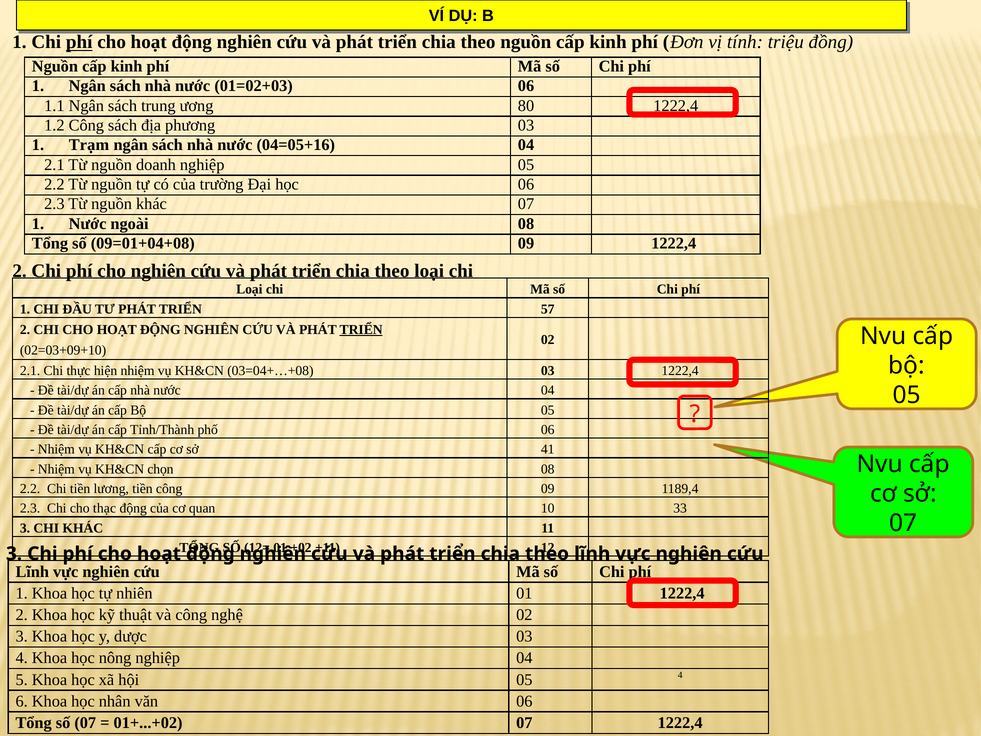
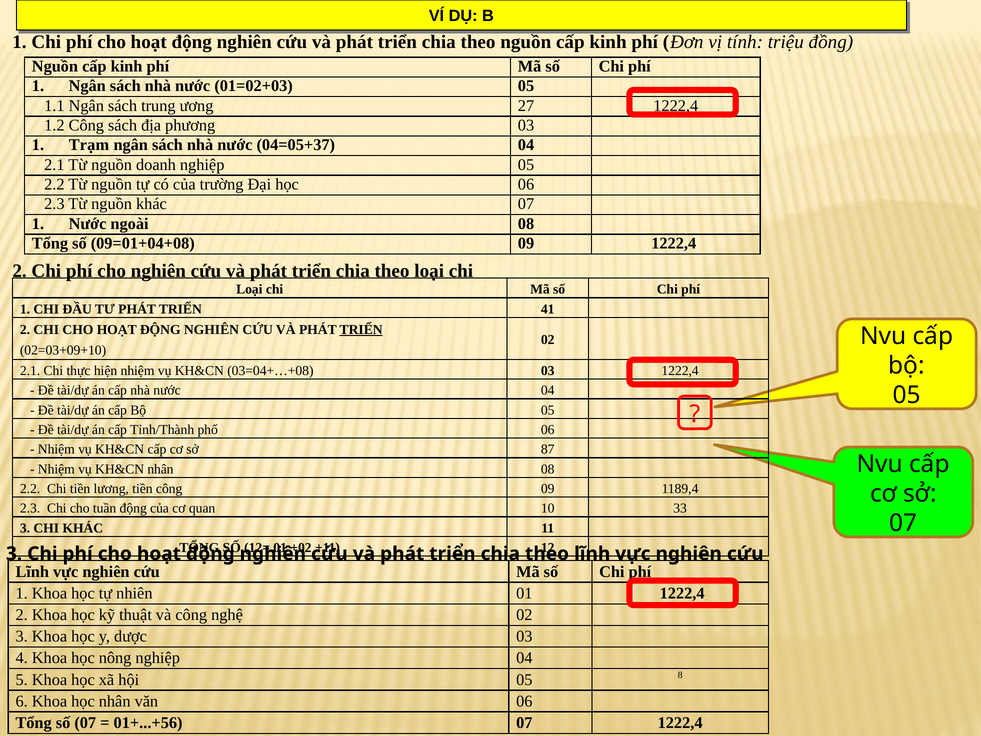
phí underline: present -> none (79, 42)
01=02+03 06: 06 -> 05 (526, 86)
80: 80 -> 27 (526, 106)
04=05+16: 04=05+16 -> 04=05+37 (296, 145)
57: 57 -> 41 (548, 309)
41: 41 -> 87 (548, 449)
KH&CN chọn: chọn -> nhân (160, 469)
thạc: thạc -> tuần (105, 508)
05 4: 4 -> 8 (680, 675)
01+...+02: 01+...+02 -> 01+...+56 (148, 723)
